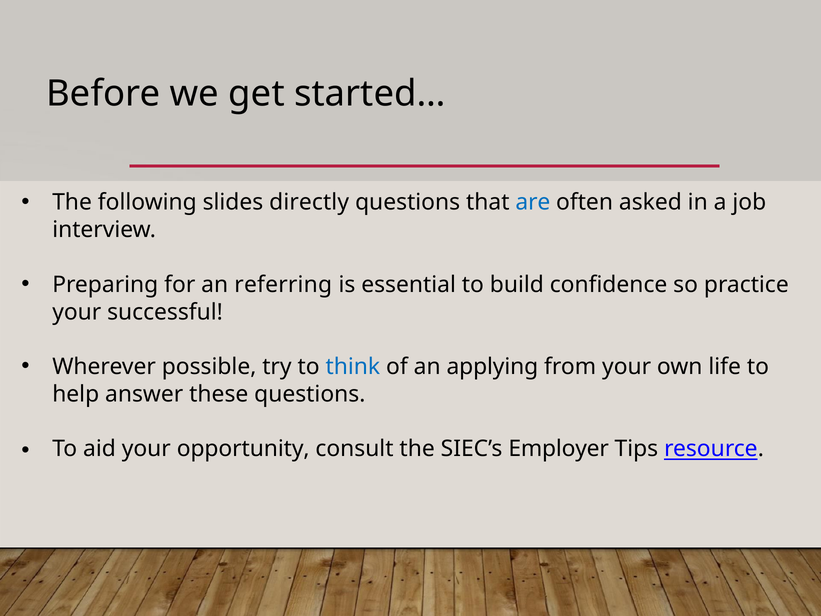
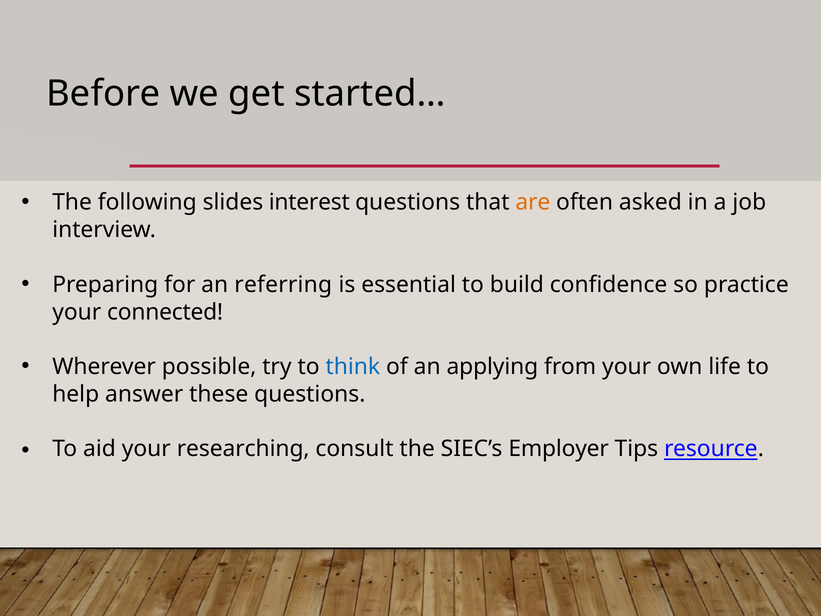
directly: directly -> interest (309, 202)
are colour: blue -> orange (533, 202)
successful: successful -> connected (165, 312)
opportunity: opportunity -> researching (243, 449)
